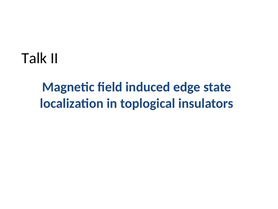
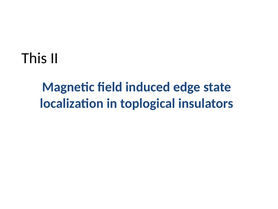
Talk: Talk -> This (34, 58)
